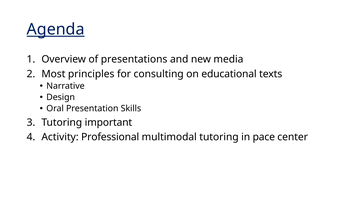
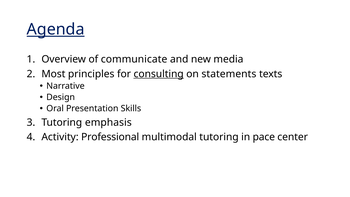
presentations: presentations -> communicate (134, 59)
consulting underline: none -> present (159, 74)
educational: educational -> statements (229, 74)
important: important -> emphasis (108, 122)
